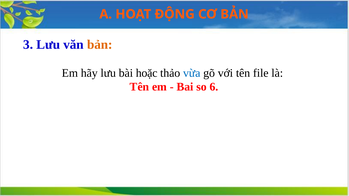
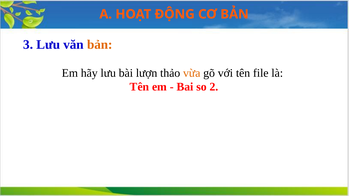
hoặc: hoặc -> lượn (147, 73)
vừa colour: blue -> orange (192, 73)
6: 6 -> 2 (214, 87)
